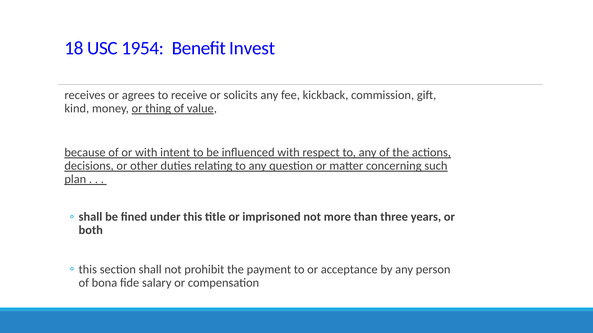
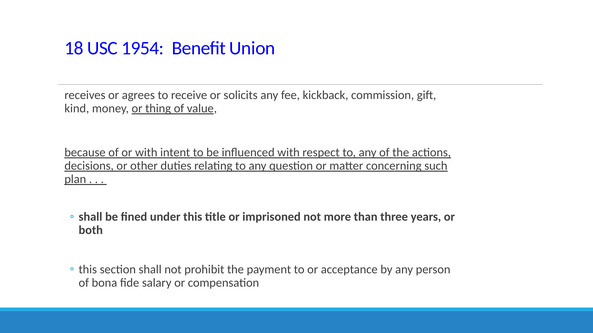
Invest: Invest -> Union (252, 48)
